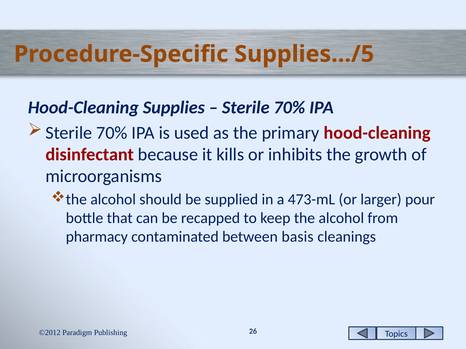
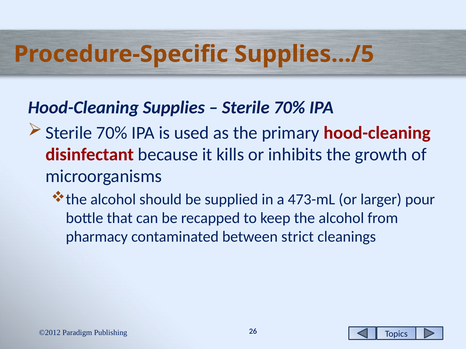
basis: basis -> strict (298, 237)
